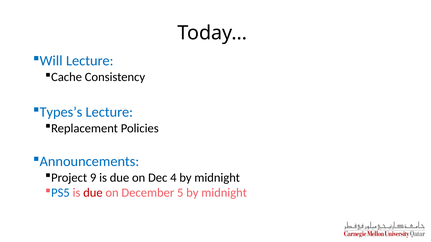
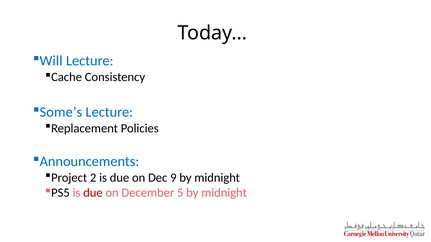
Types’s: Types’s -> Some’s (61, 112)
9: 9 -> 2 (93, 178)
4: 4 -> 9 (173, 178)
PS5 colour: blue -> black (60, 193)
